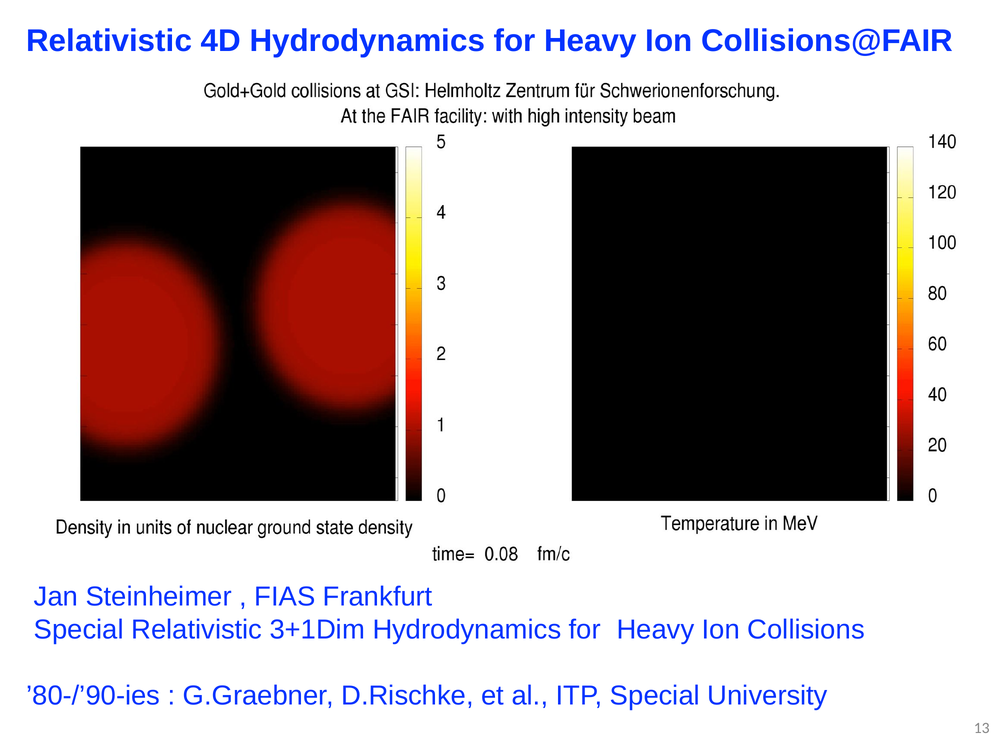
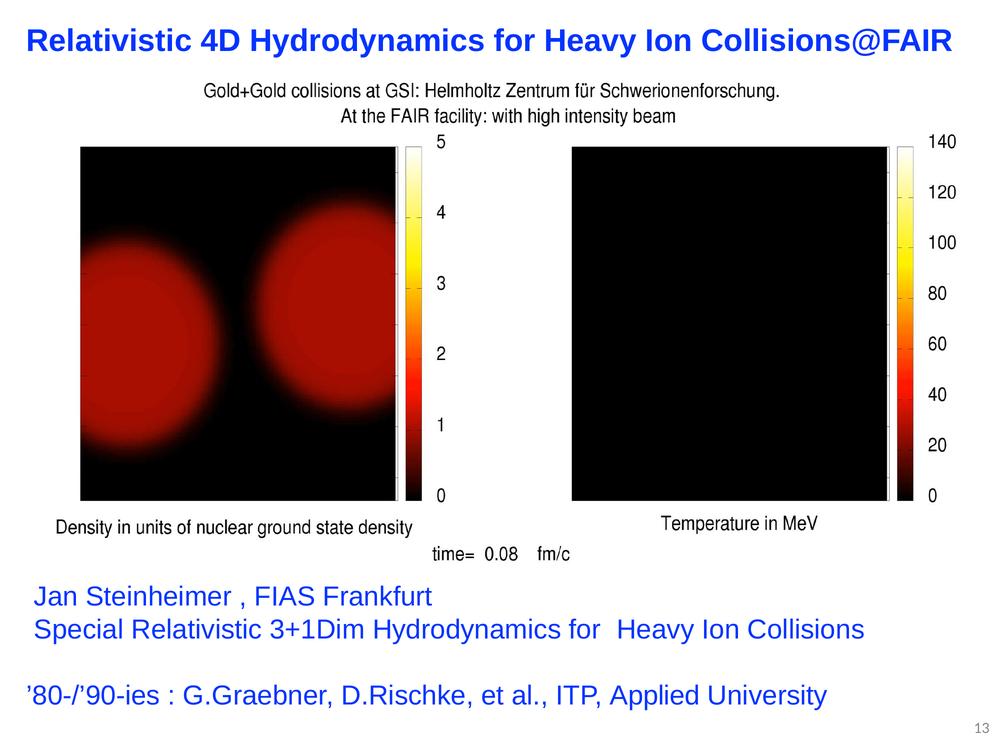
ITP Special: Special -> Applied (655, 696)
